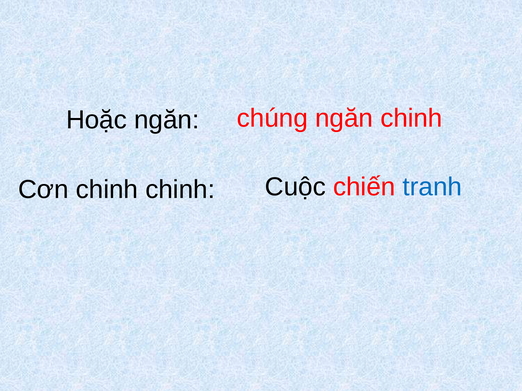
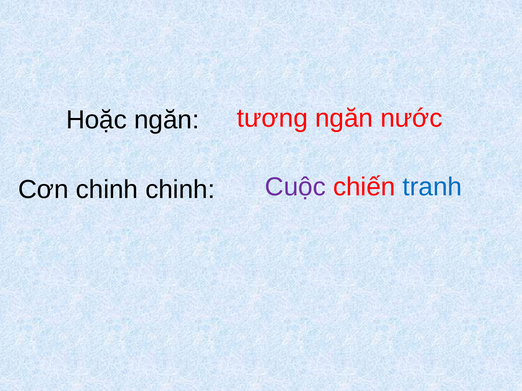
chúng: chúng -> tương (272, 119)
ngăn chinh: chinh -> nước (411, 119)
Cuộc colour: black -> purple (295, 187)
